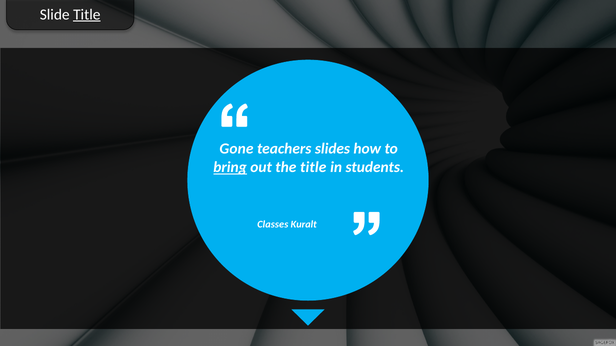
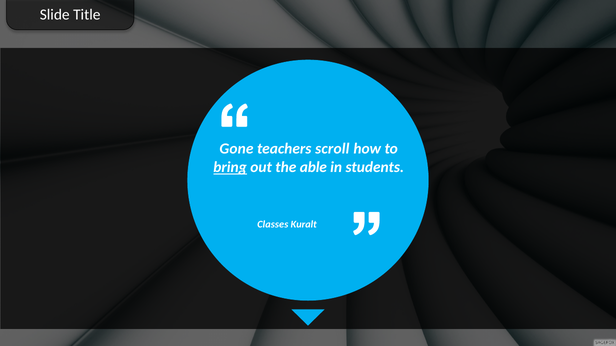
Title underline: present -> none (87, 15)
slides: slides -> scroll (332, 149)
the title: title -> able (313, 167)
